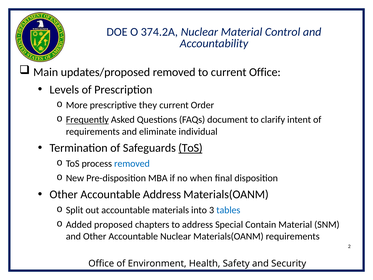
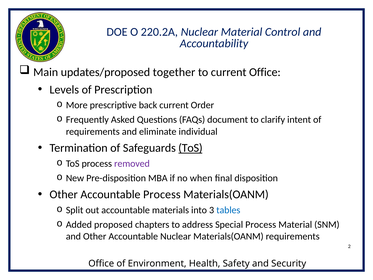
374.2A: 374.2A -> 220.2A (159, 32)
updates/proposed removed: removed -> together (174, 72)
they: they -> back (148, 105)
Frequently underline: present -> none (87, 120)
removed colour: blue -> purple (132, 163)
Accountable Address: Address -> Process (162, 194)
Special Contain: Contain -> Process (261, 224)
